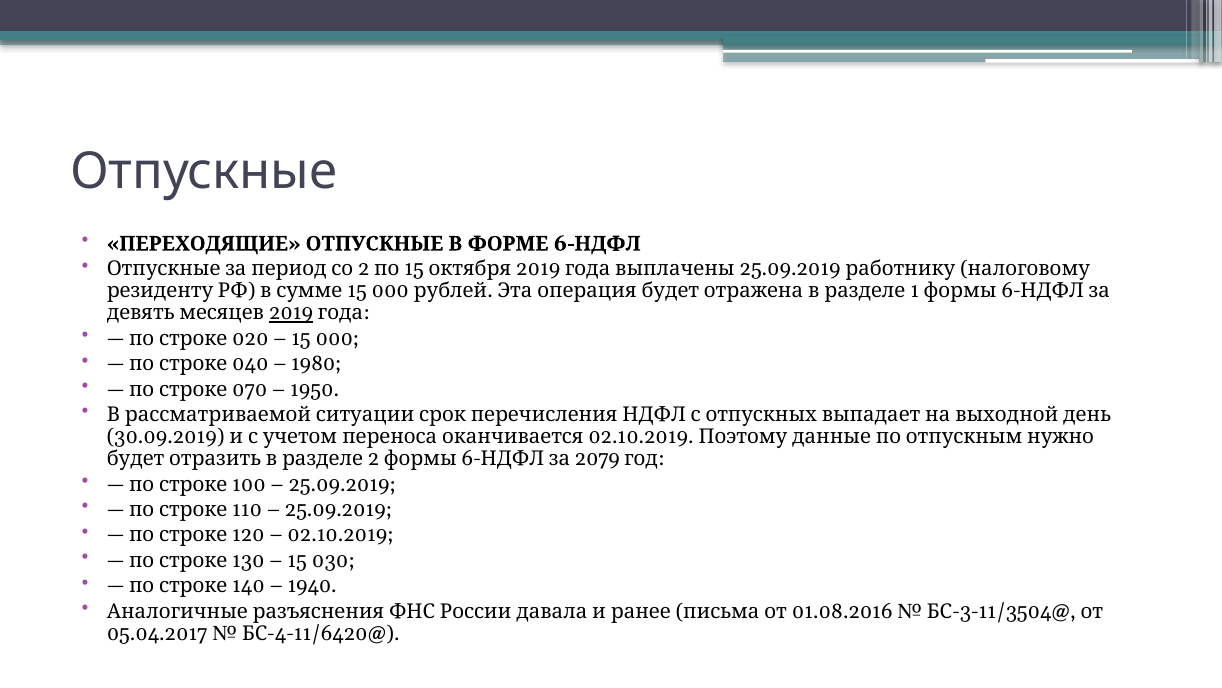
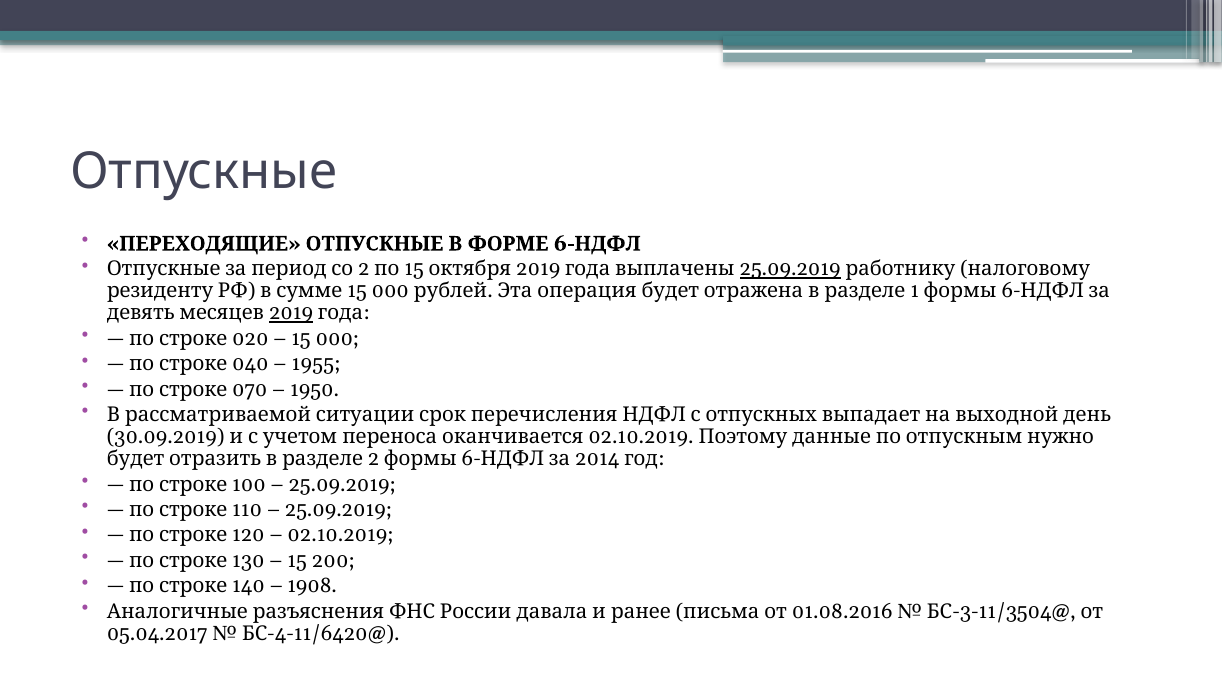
25.09.2019 underline: none -> present (790, 269)
1980: 1980 -> 1955 (316, 364)
2079: 2079 -> 2014 (597, 458)
030: 030 -> 200 (333, 560)
1940: 1940 -> 1908 (312, 586)
